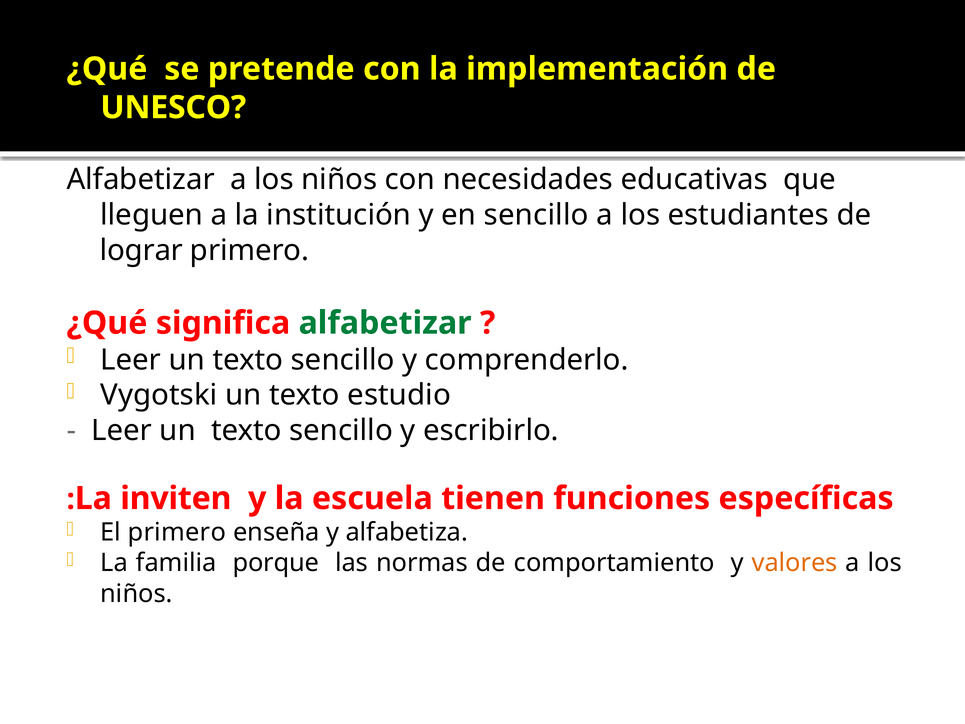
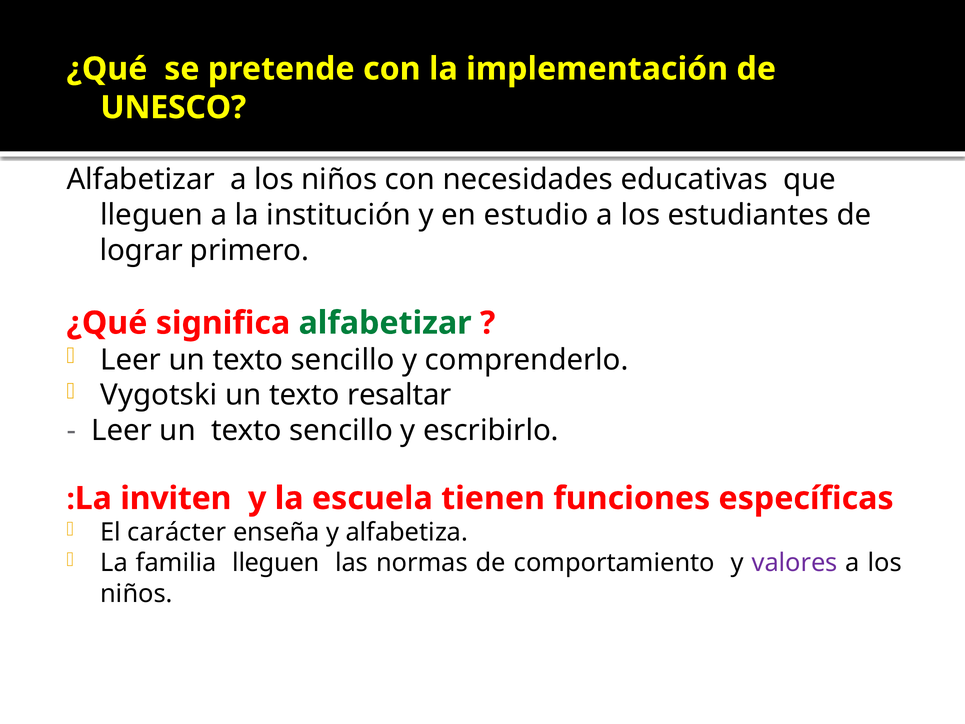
en sencillo: sencillo -> estudio (536, 215)
estudio: estudio -> resaltar (399, 395)
El primero: primero -> carácter (177, 532)
familia porque: porque -> lleguen (276, 563)
valores colour: orange -> purple (795, 563)
